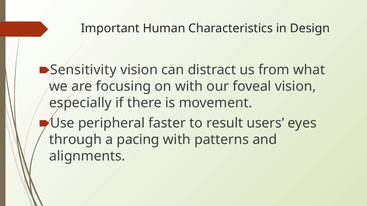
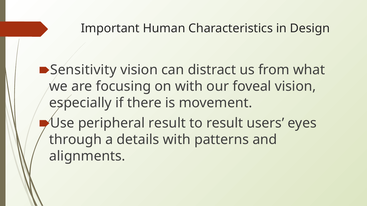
peripheral faster: faster -> result (167, 123)
pacing: pacing -> details (138, 140)
